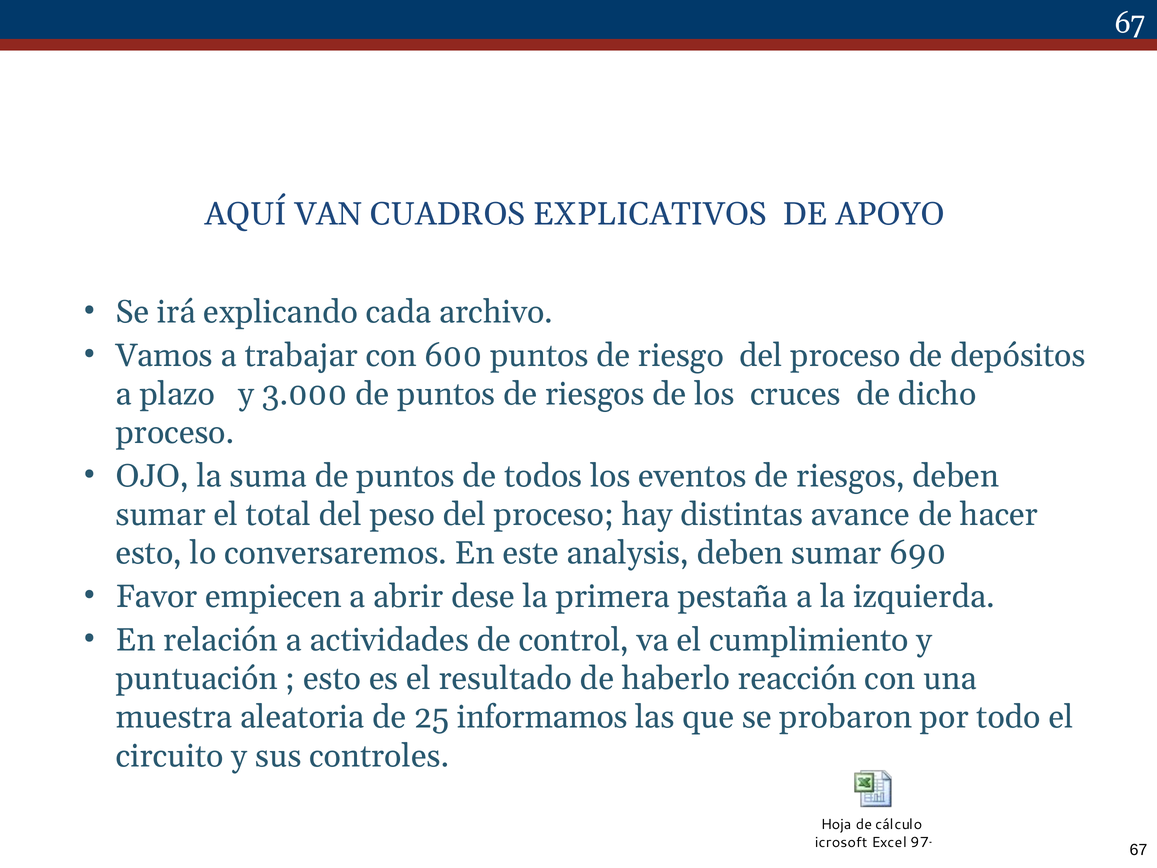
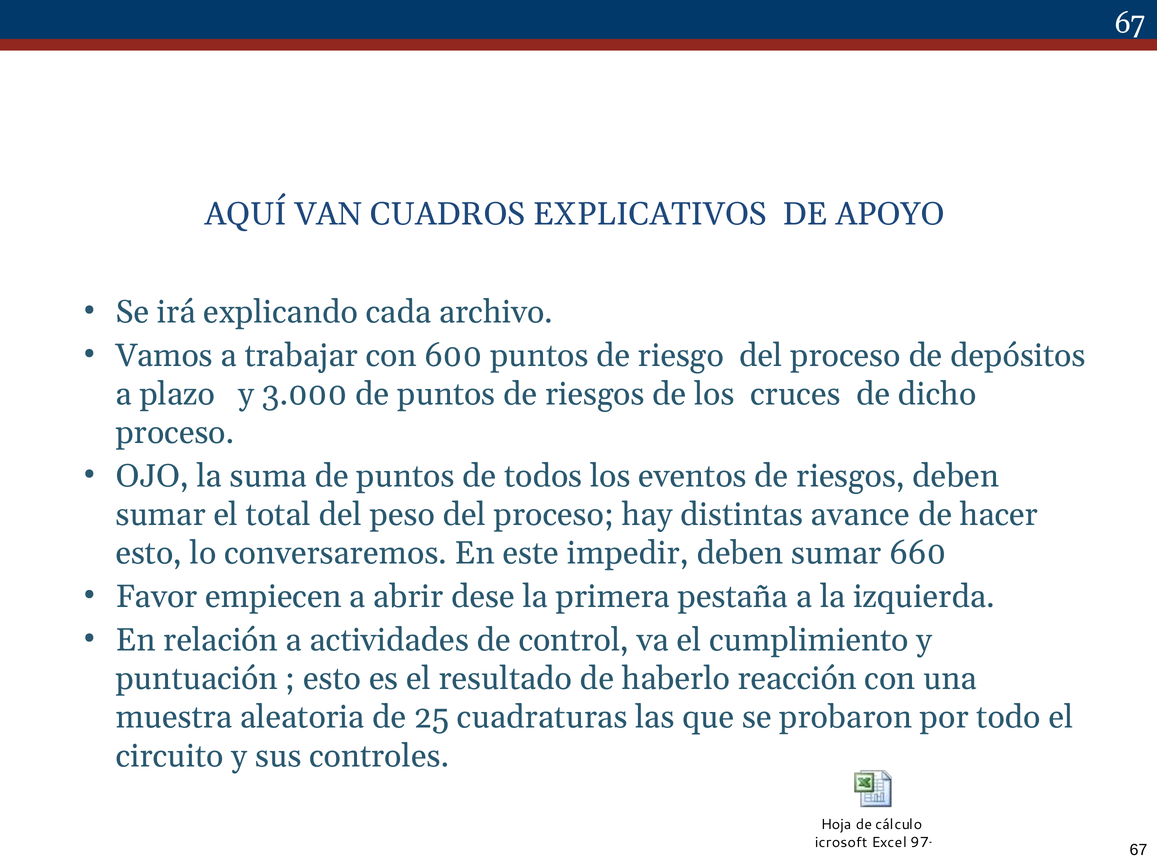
analysis: analysis -> impedir (628, 553)
690: 690 -> 660 (918, 553)
informamos: informamos -> cuadraturas (542, 717)
